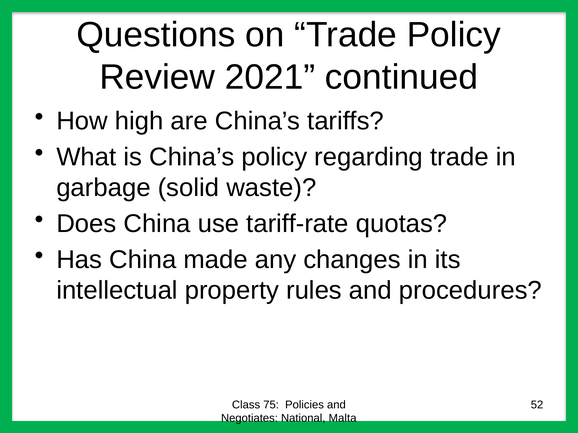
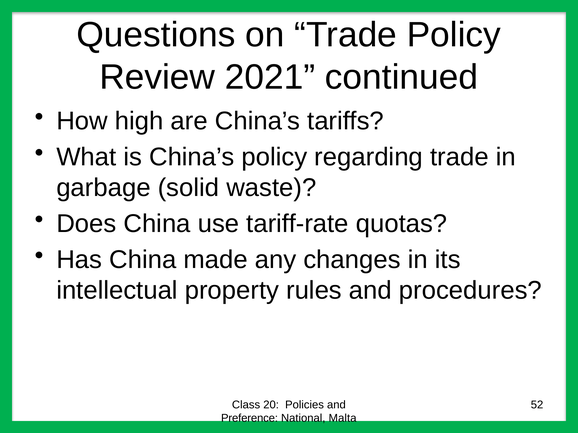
75: 75 -> 20 (271, 405)
Negotiates: Negotiates -> Preference (250, 419)
